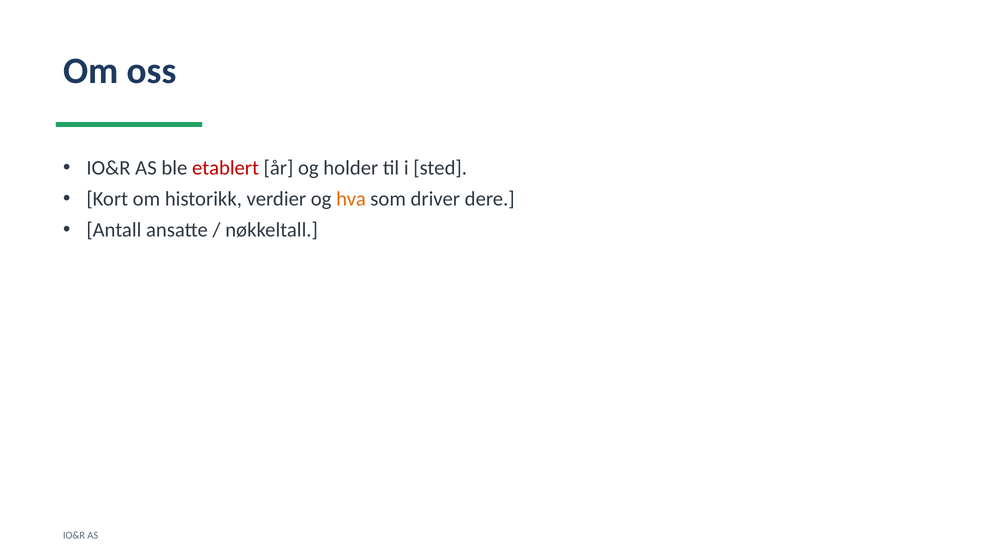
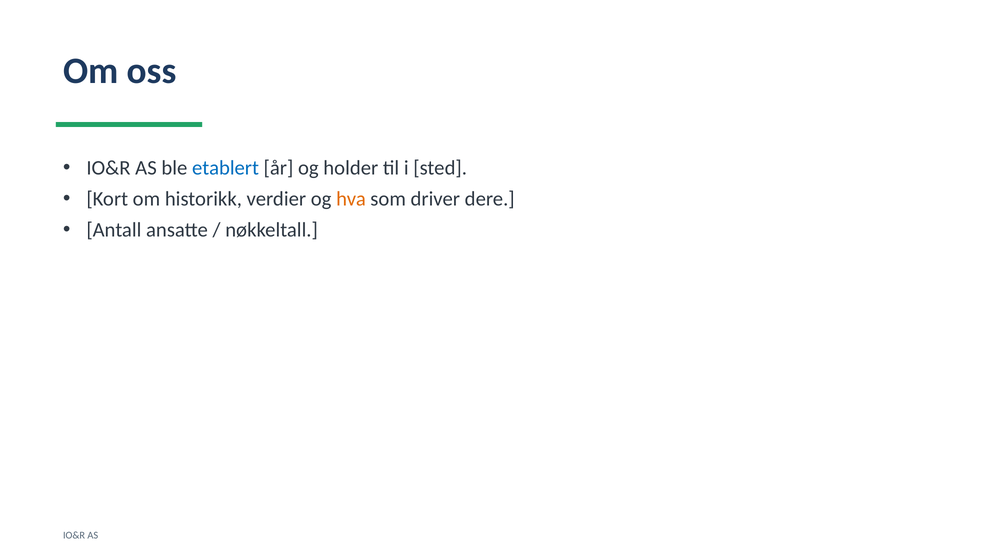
etablert colour: red -> blue (225, 168)
